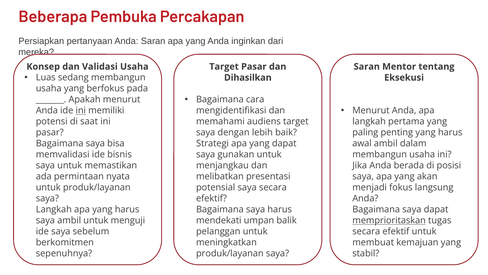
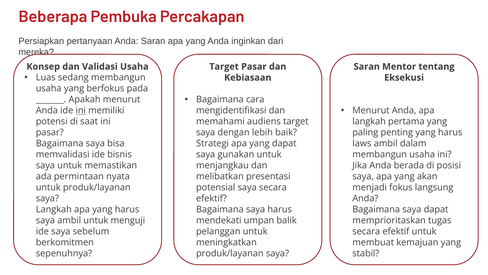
Dihasilkan: Dihasilkan -> Kebiasaan (248, 77)
awal: awal -> laws (362, 143)
memprioritaskan underline: present -> none (389, 220)
